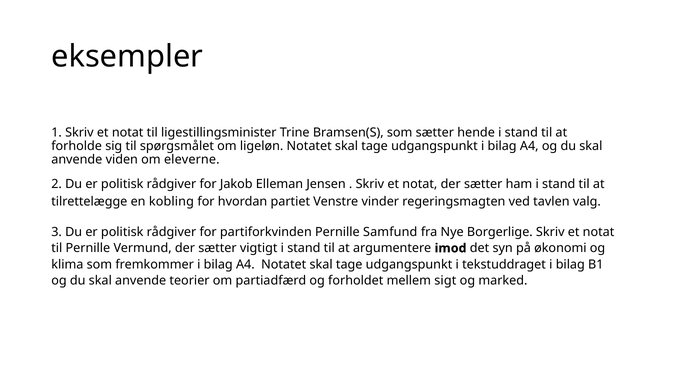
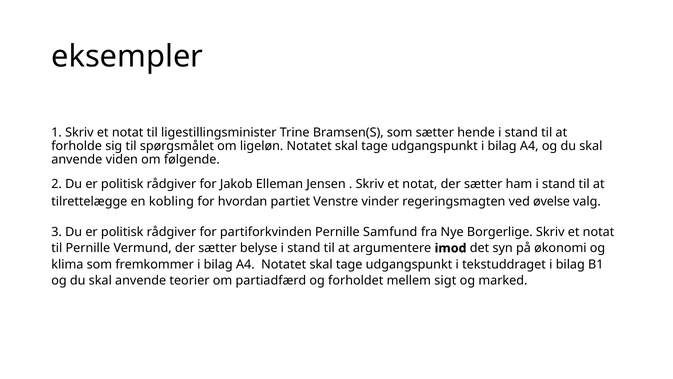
eleverne: eleverne -> følgende (192, 159)
tavlen: tavlen -> øvelse (551, 201)
vigtigt: vigtigt -> belyse (259, 248)
